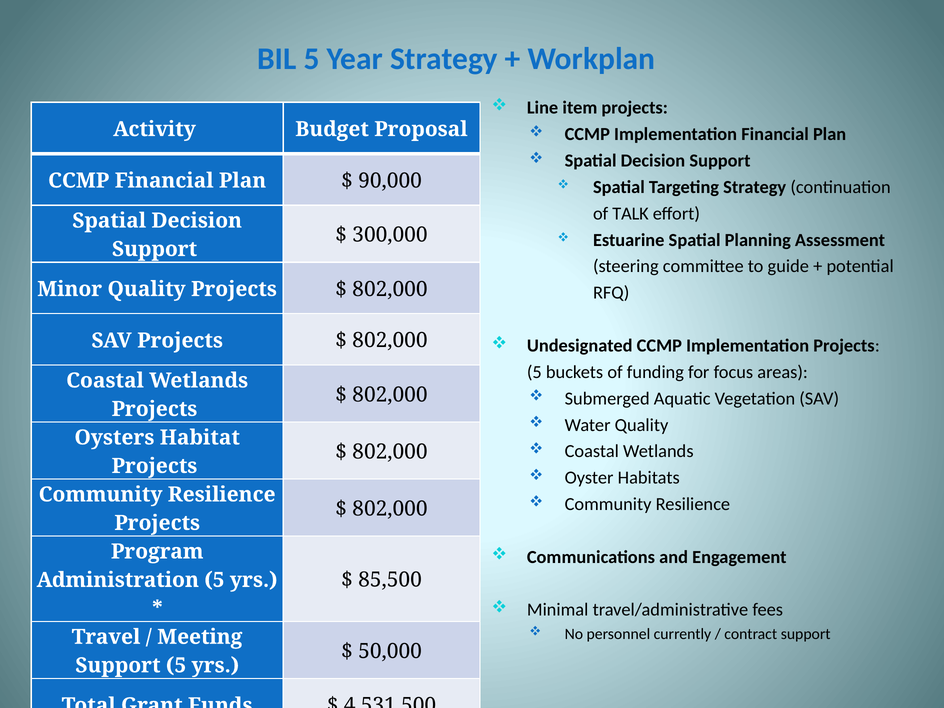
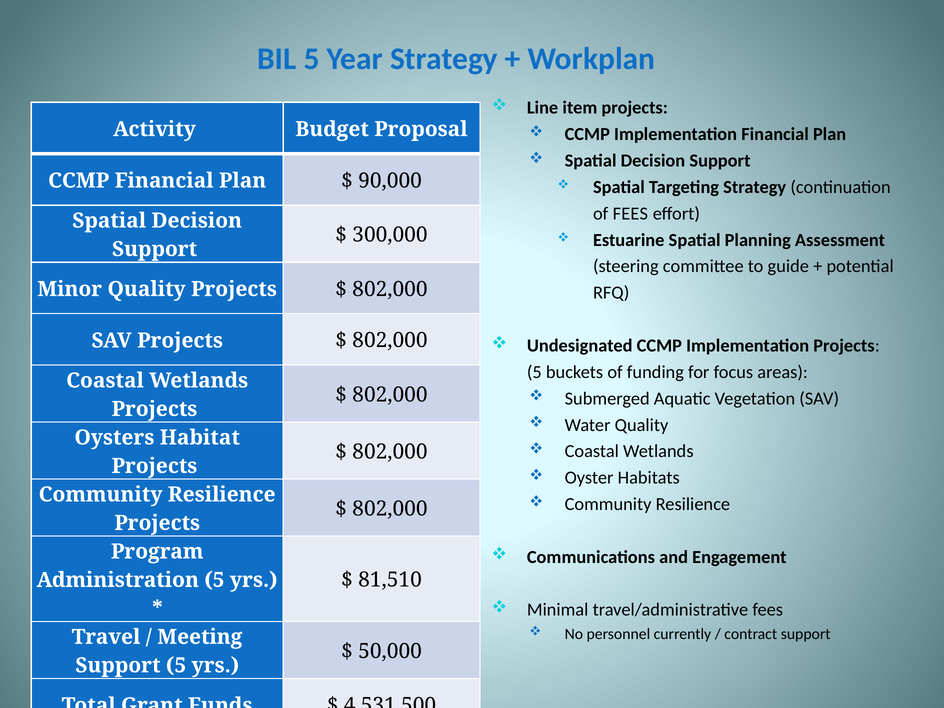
of TALK: TALK -> FEES (630, 214)
85,500: 85,500 -> 81,510 (390, 580)
